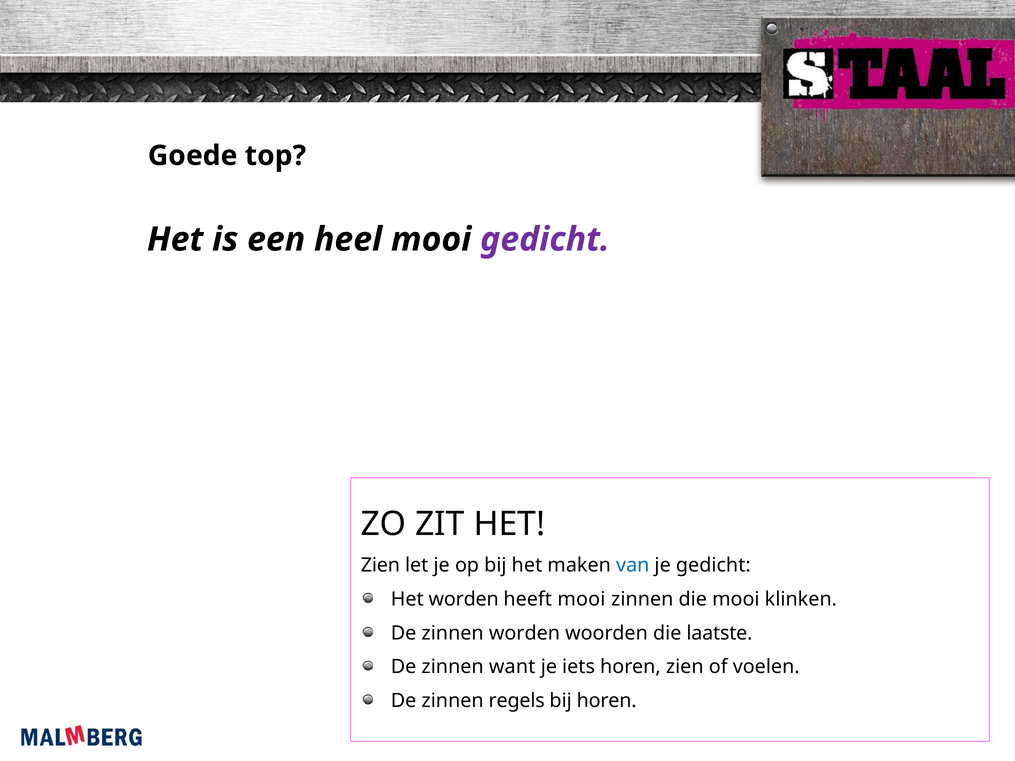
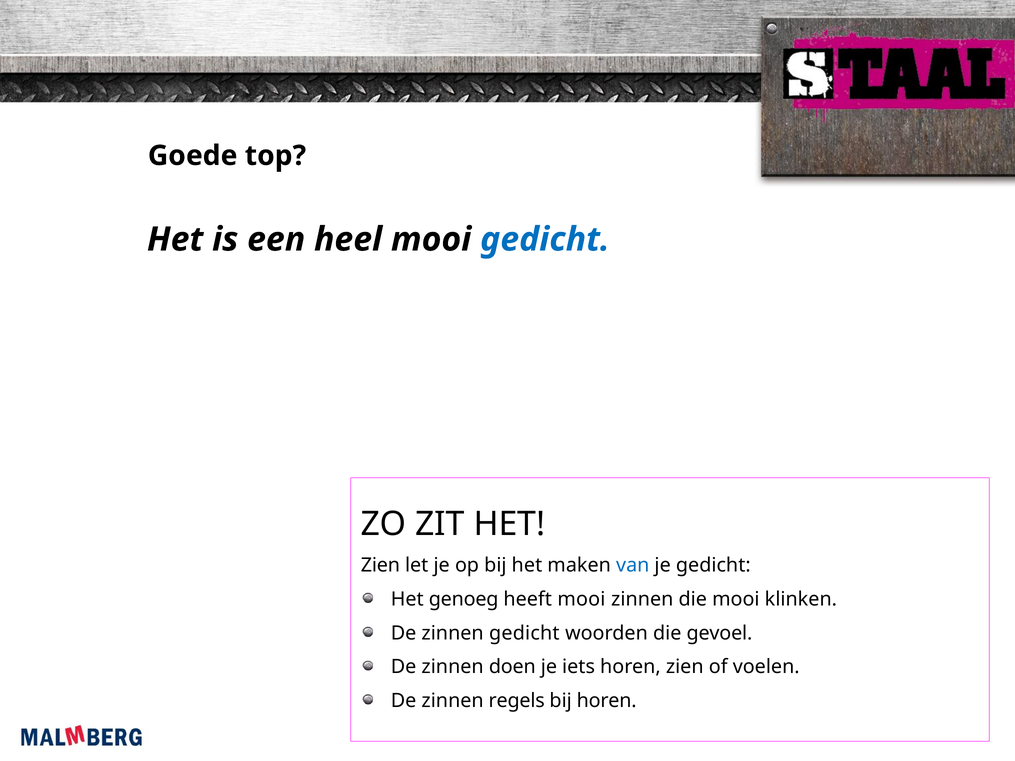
gedicht colour: purple -> blue (545, 240)
Het worden: worden -> genoeg (464, 599)
zinnen worden: worden -> gedicht (524, 633)
laatste: laatste -> gevoel (719, 633)
want: want -> doen (512, 667)
